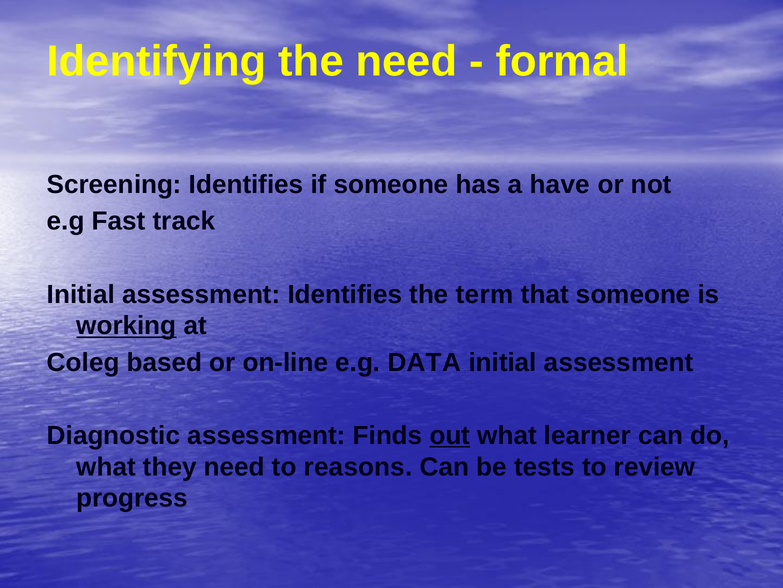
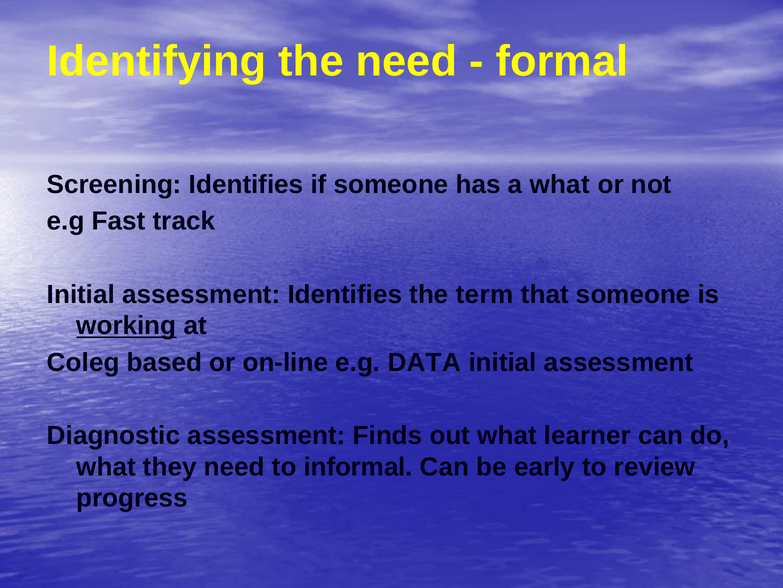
a have: have -> what (560, 185)
out underline: present -> none (450, 435)
reasons: reasons -> informal (358, 466)
tests: tests -> early (544, 466)
